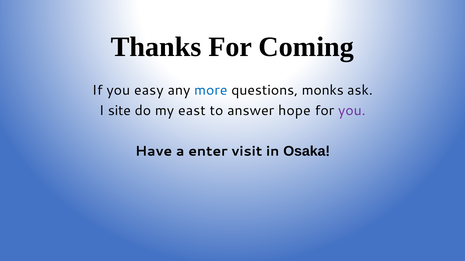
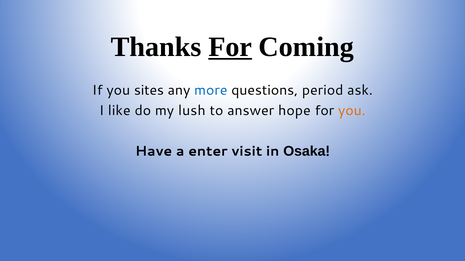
For underline: none -> present (230, 47)
easy: easy -> sites (149, 90)
monks: monks -> period (323, 90)
site: site -> like (119, 111)
east: east -> lush (192, 111)
you colour: purple -> orange (352, 111)
